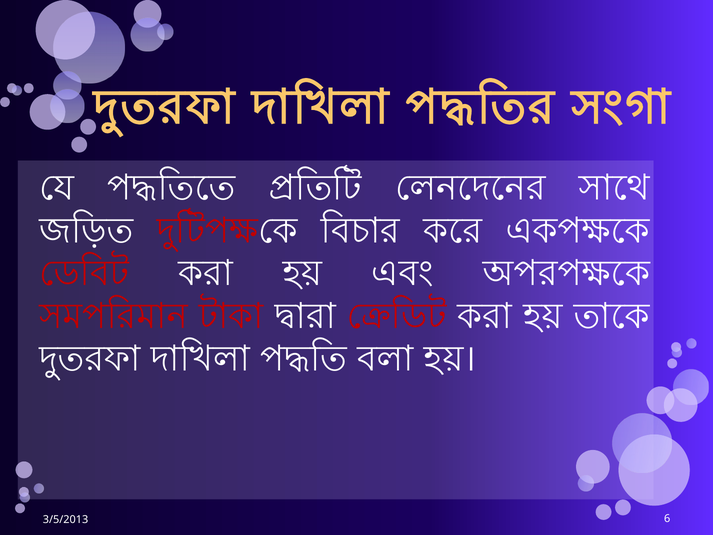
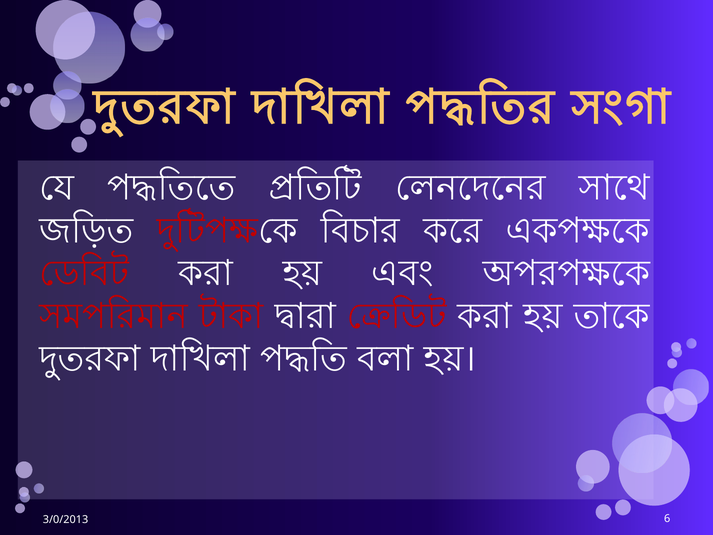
3/5/2013: 3/5/2013 -> 3/0/2013 (66, 519)
